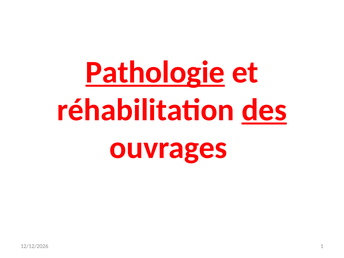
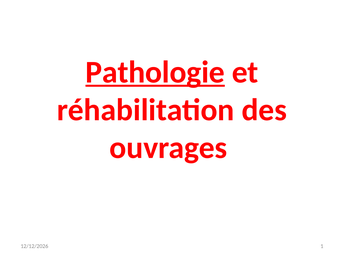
des underline: present -> none (264, 110)
